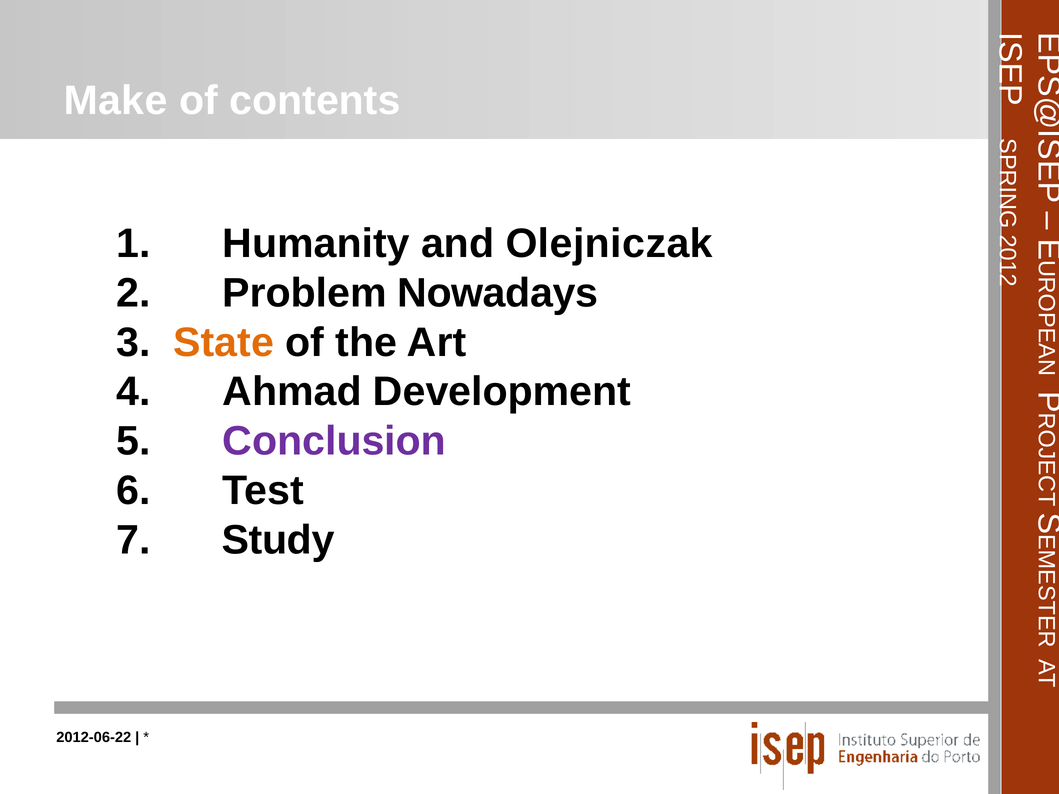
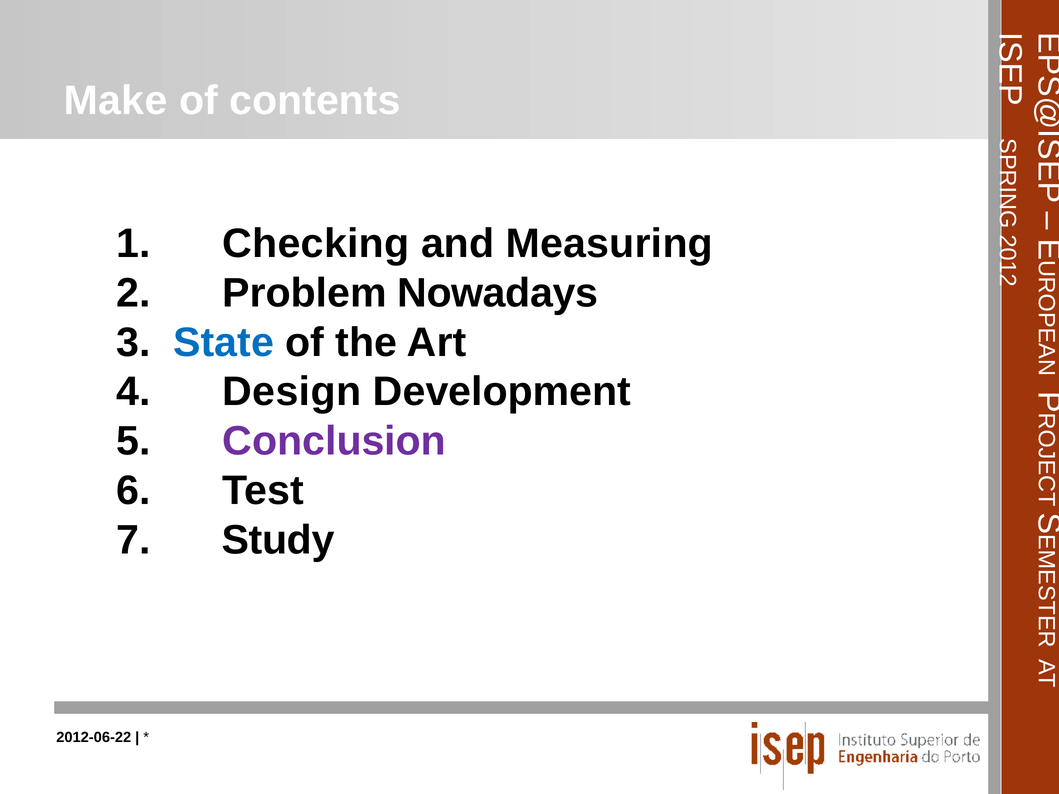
Humanity: Humanity -> Checking (316, 244)
Olejniczak: Olejniczak -> Measuring (609, 244)
State colour: orange -> blue (224, 343)
Ahmad: Ahmad -> Design (292, 392)
